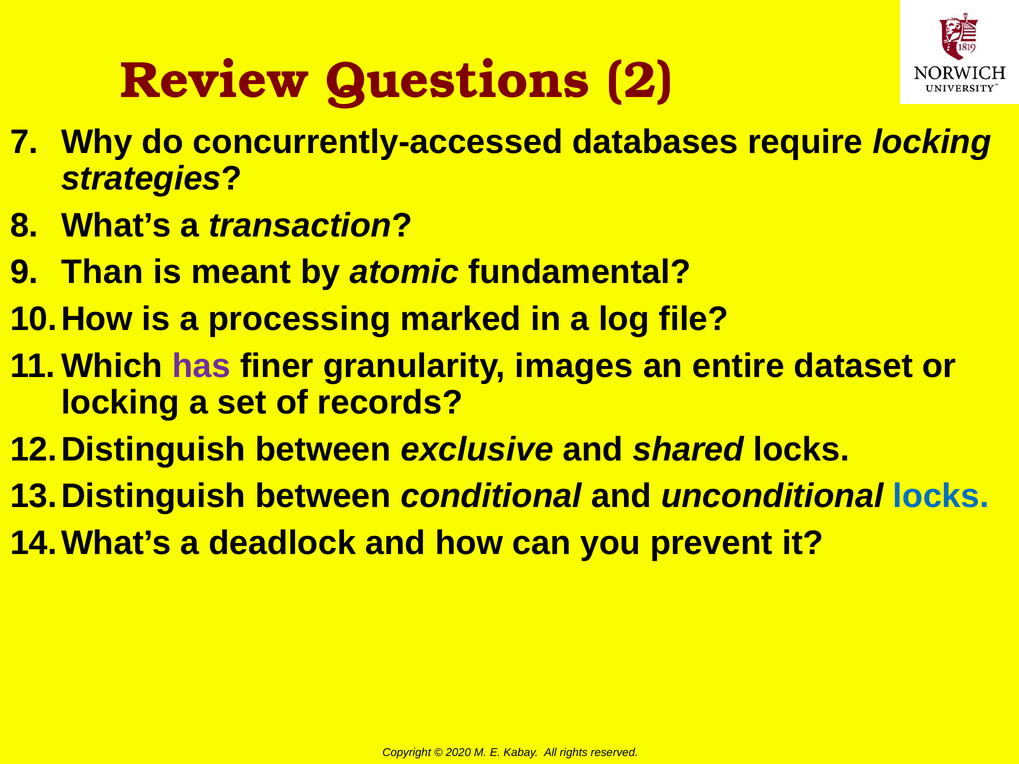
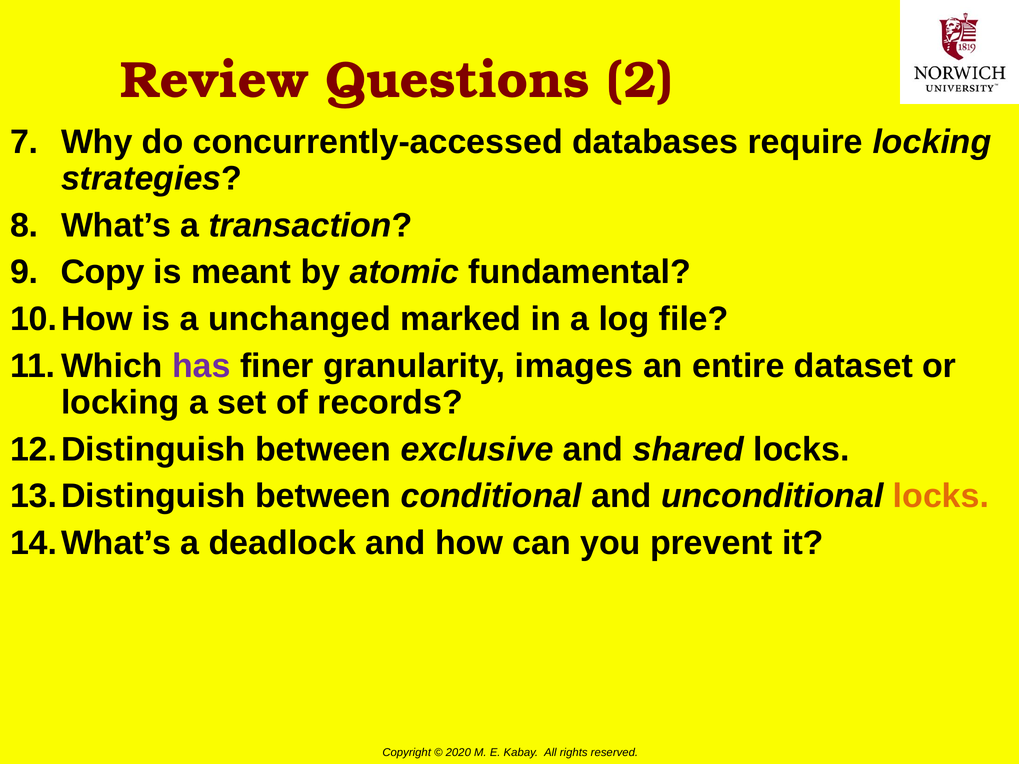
Than: Than -> Copy (103, 272)
processing: processing -> unchanged (299, 319)
locks colour: blue -> orange (941, 496)
